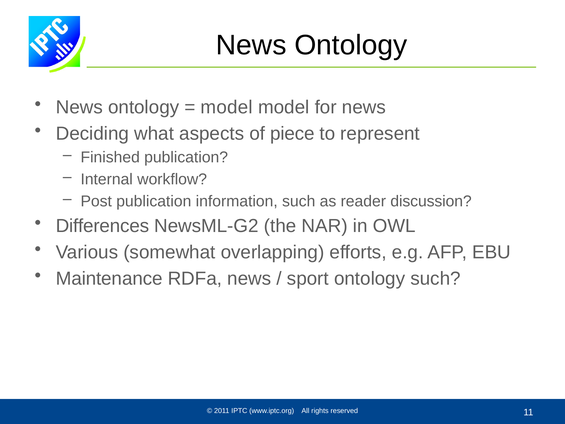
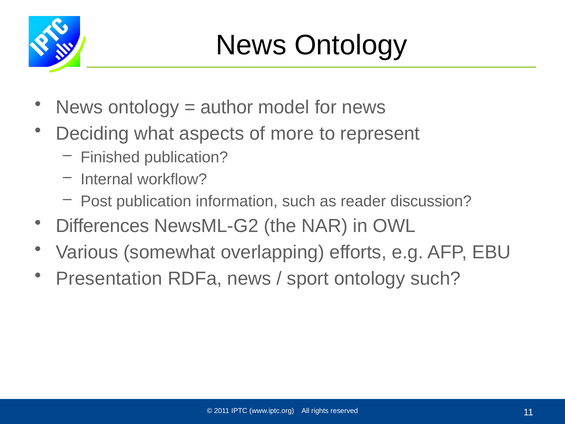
model: model -> author (227, 107)
piece: piece -> more (292, 134)
Maintenance: Maintenance -> Presentation (109, 279)
